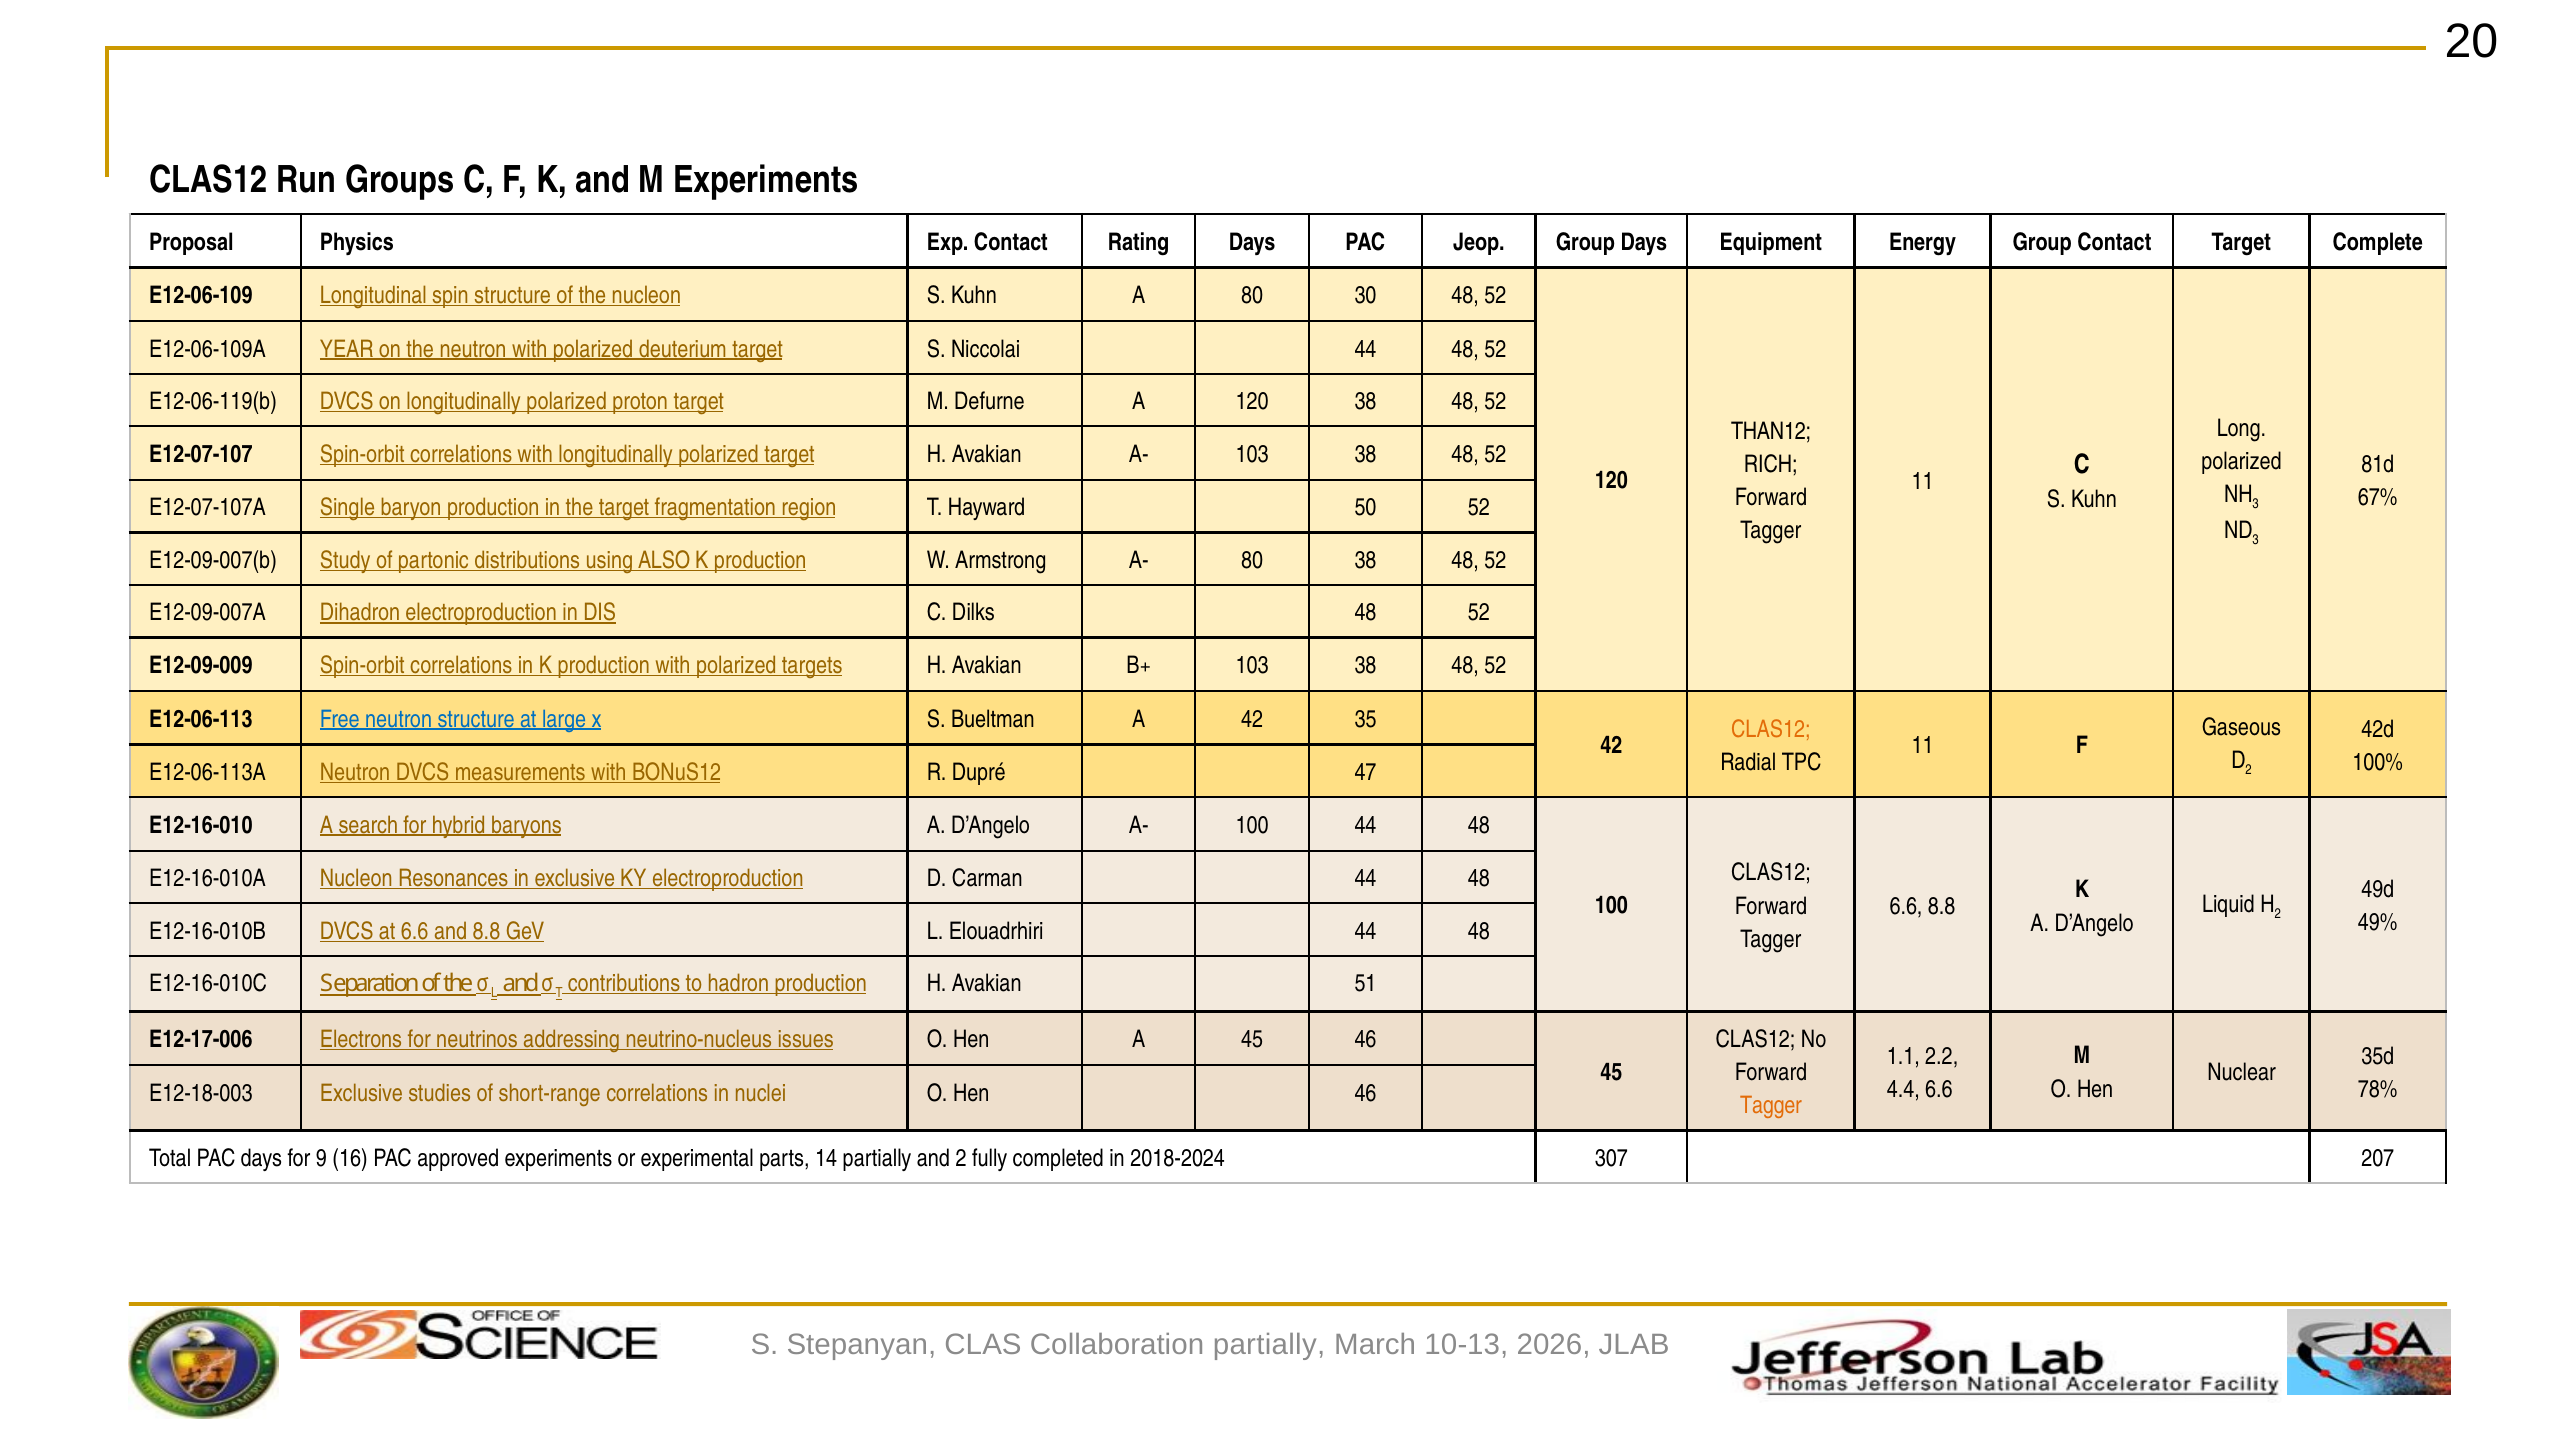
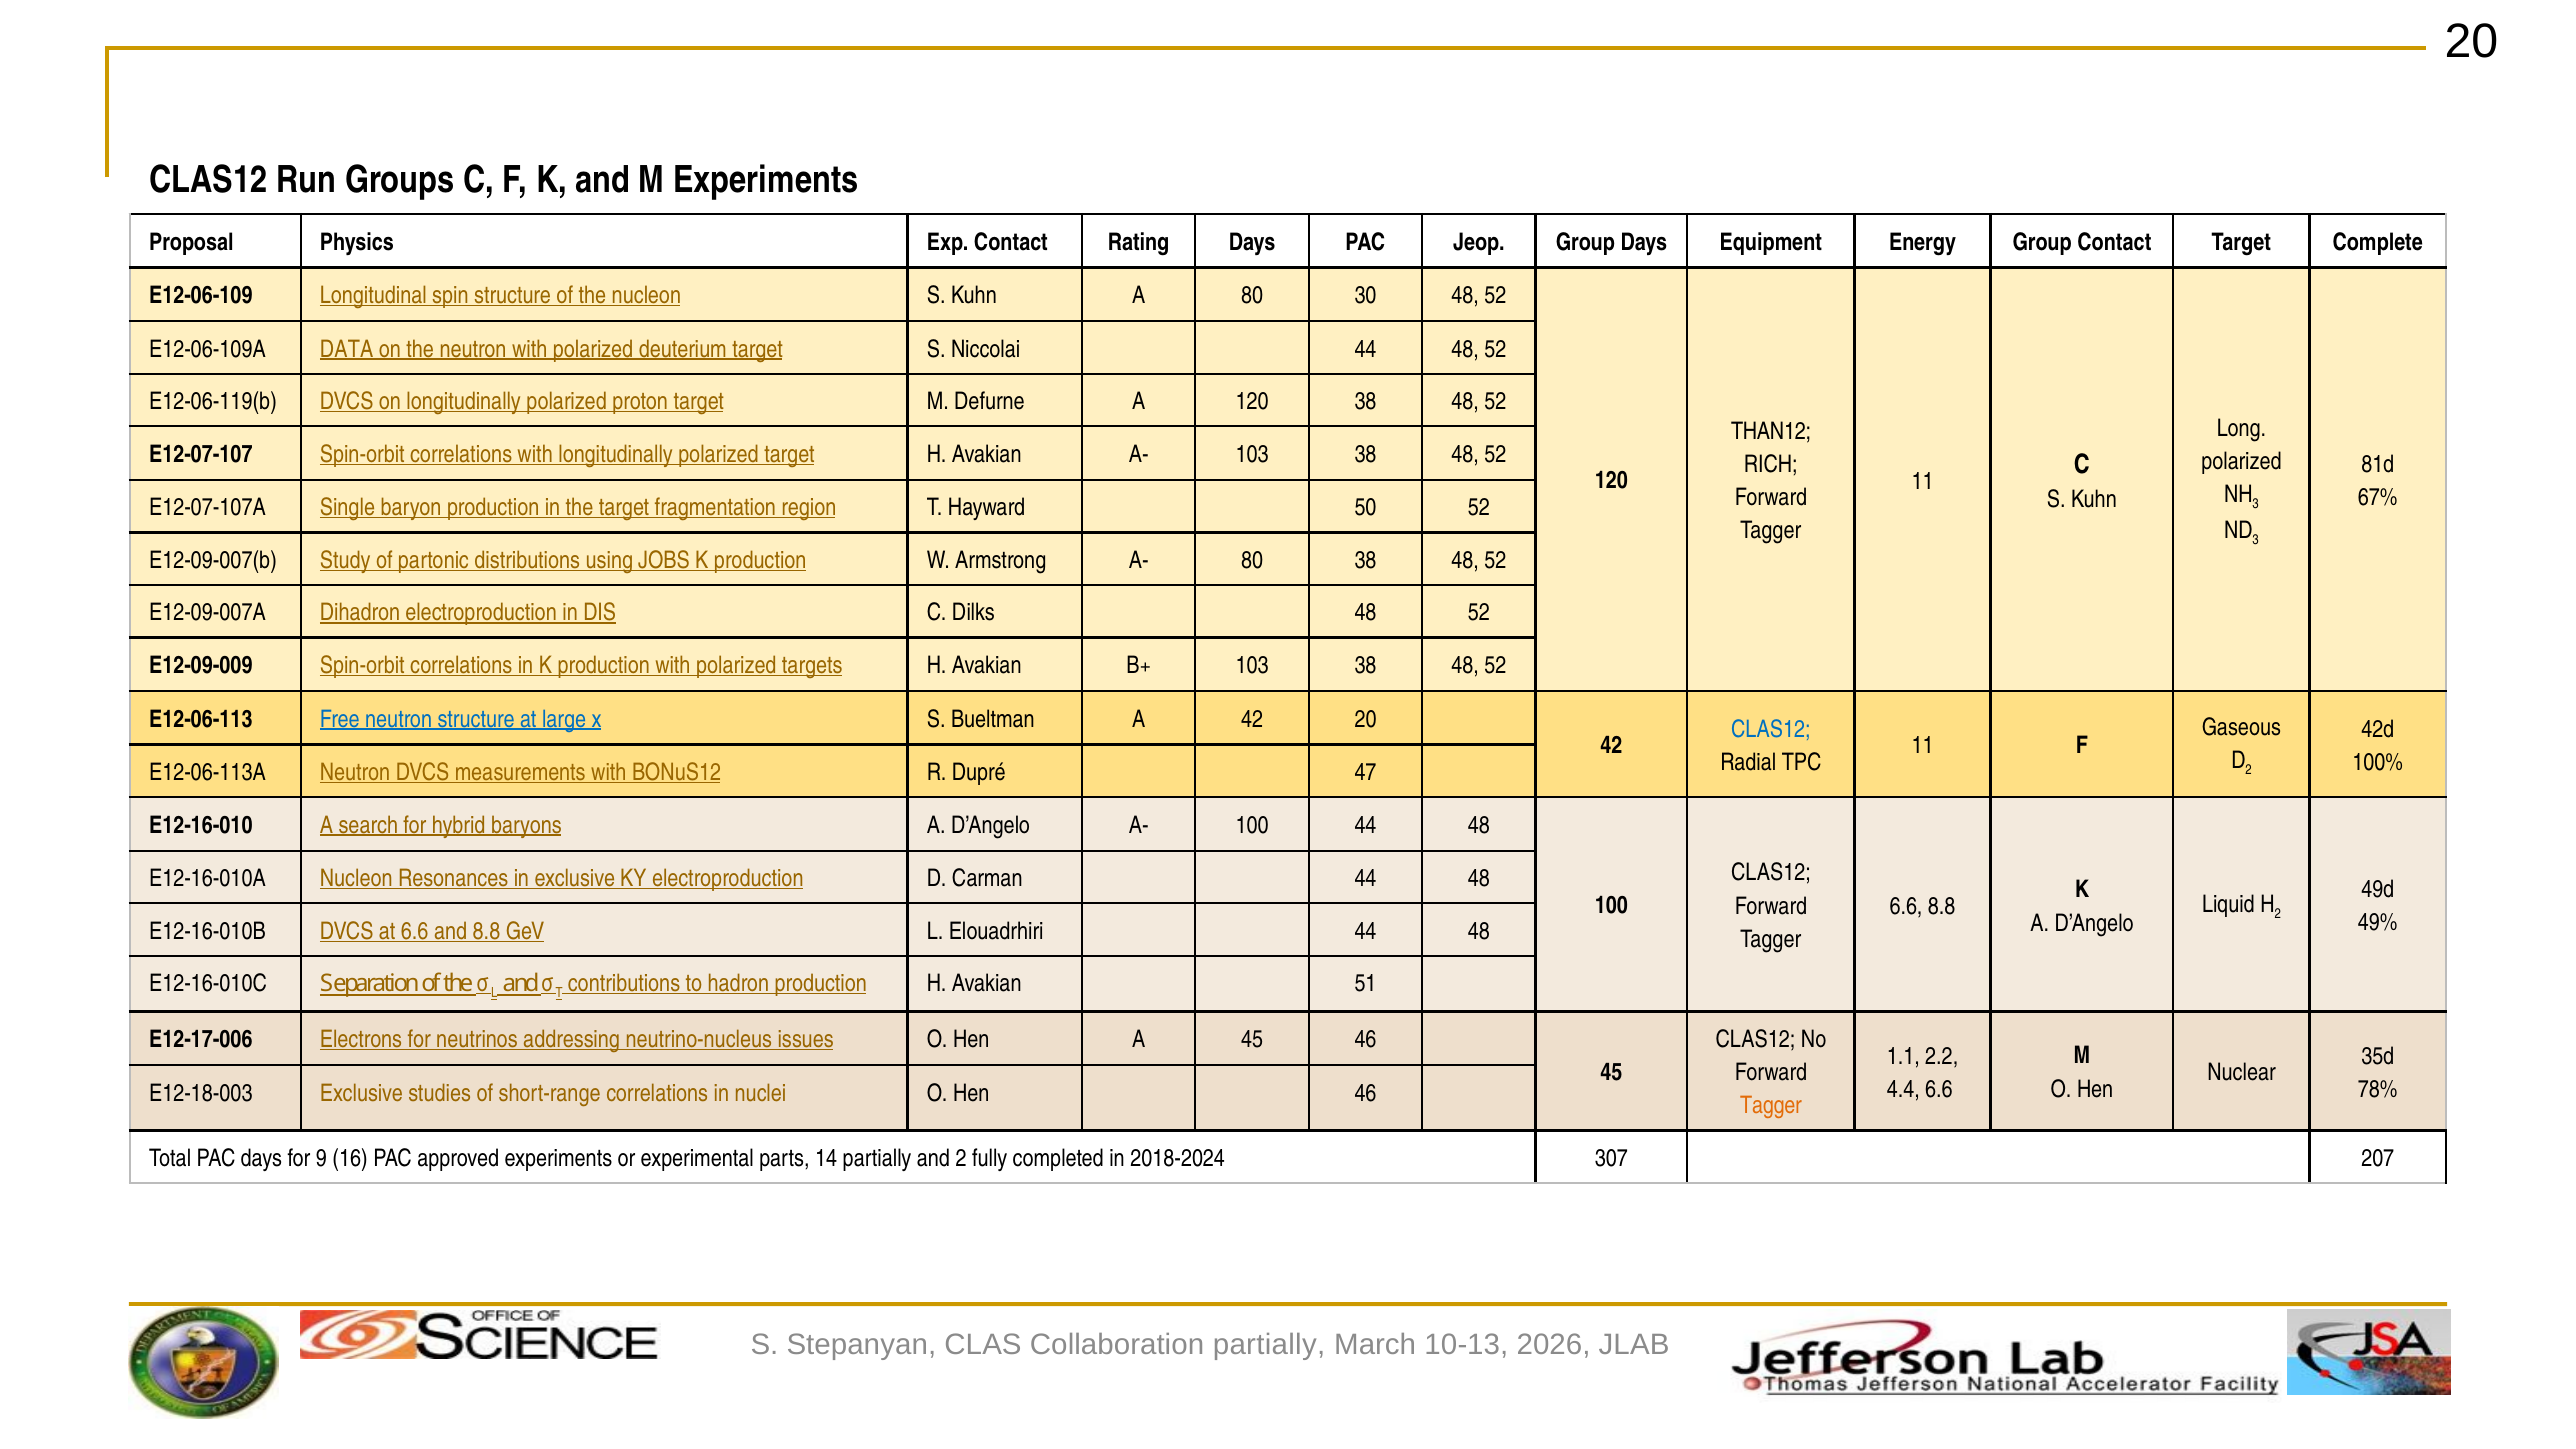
YEAR: YEAR -> DATA (347, 349)
ALSO: ALSO -> JOBS (664, 560)
42 35: 35 -> 20 (1366, 719)
CLAS12 colour: orange -> blue (1771, 729)
